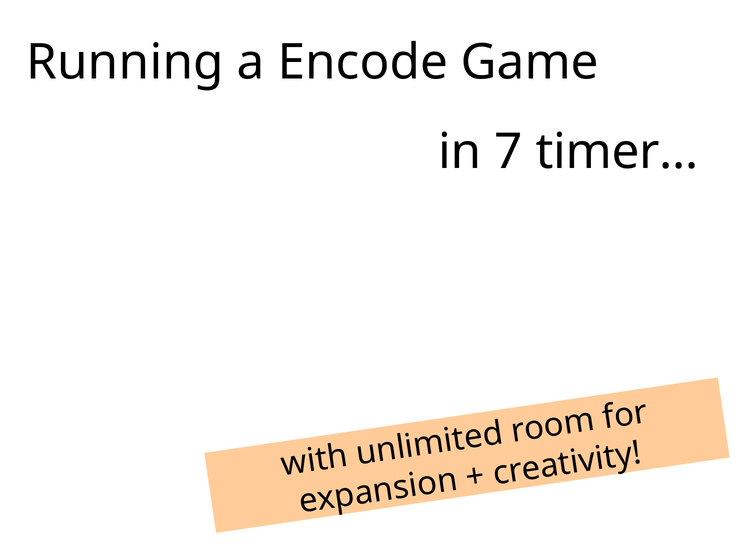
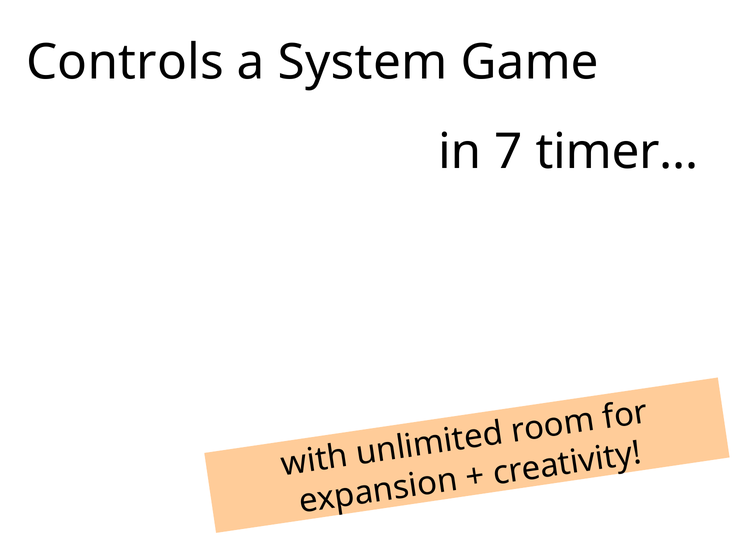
Running: Running -> Controls (125, 62)
Encode: Encode -> System (363, 62)
